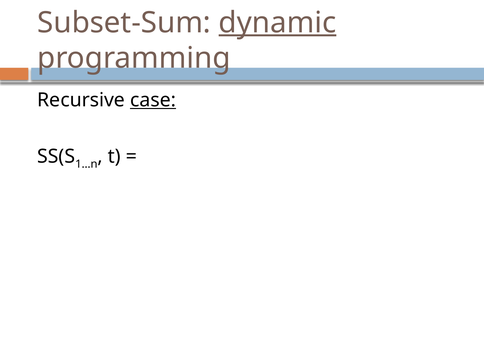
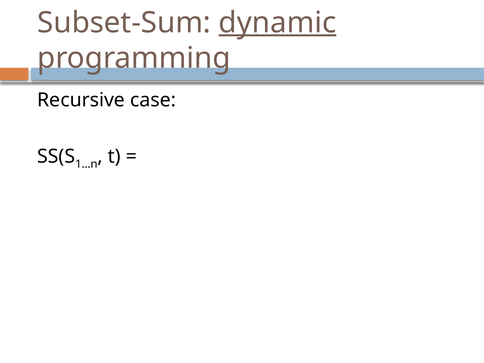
case underline: present -> none (153, 100)
